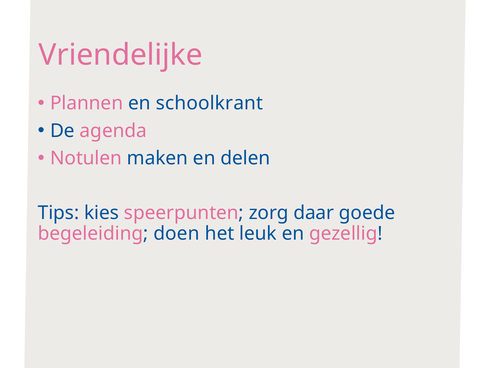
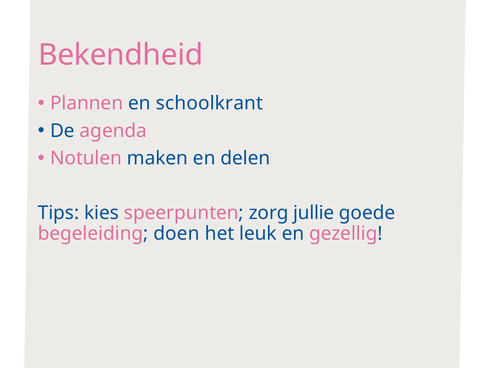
Vriendelijke: Vriendelijke -> Bekendheid (121, 55)
daar: daar -> jullie (314, 213)
